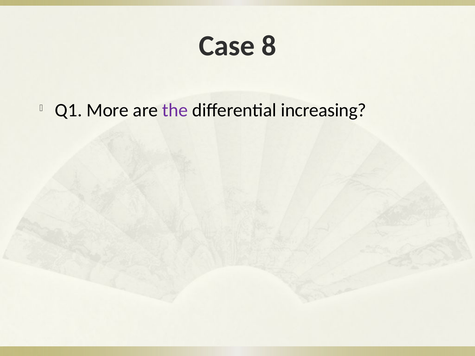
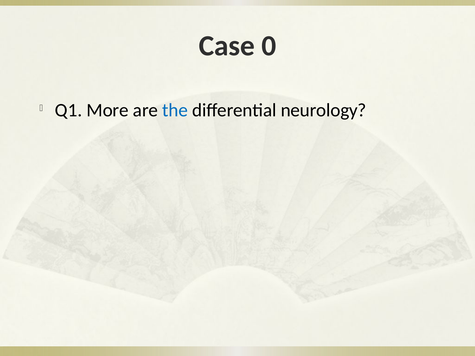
8: 8 -> 0 (269, 46)
the colour: purple -> blue (175, 110)
increasing: increasing -> neurology (324, 110)
